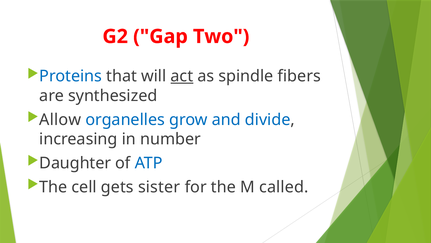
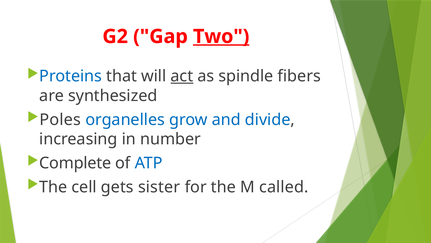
Two underline: none -> present (221, 36)
Allow: Allow -> Poles (60, 119)
Daughter: Daughter -> Complete (75, 163)
